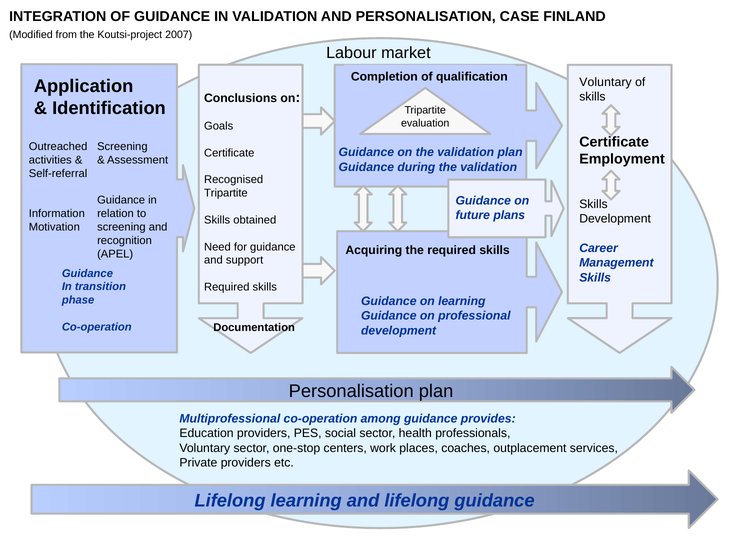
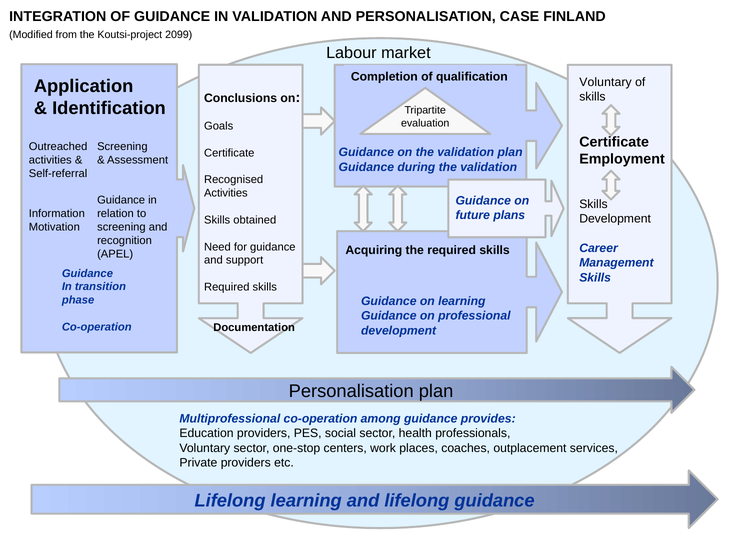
2007: 2007 -> 2099 (179, 35)
Tripartite: Tripartite -> Activities (226, 193)
